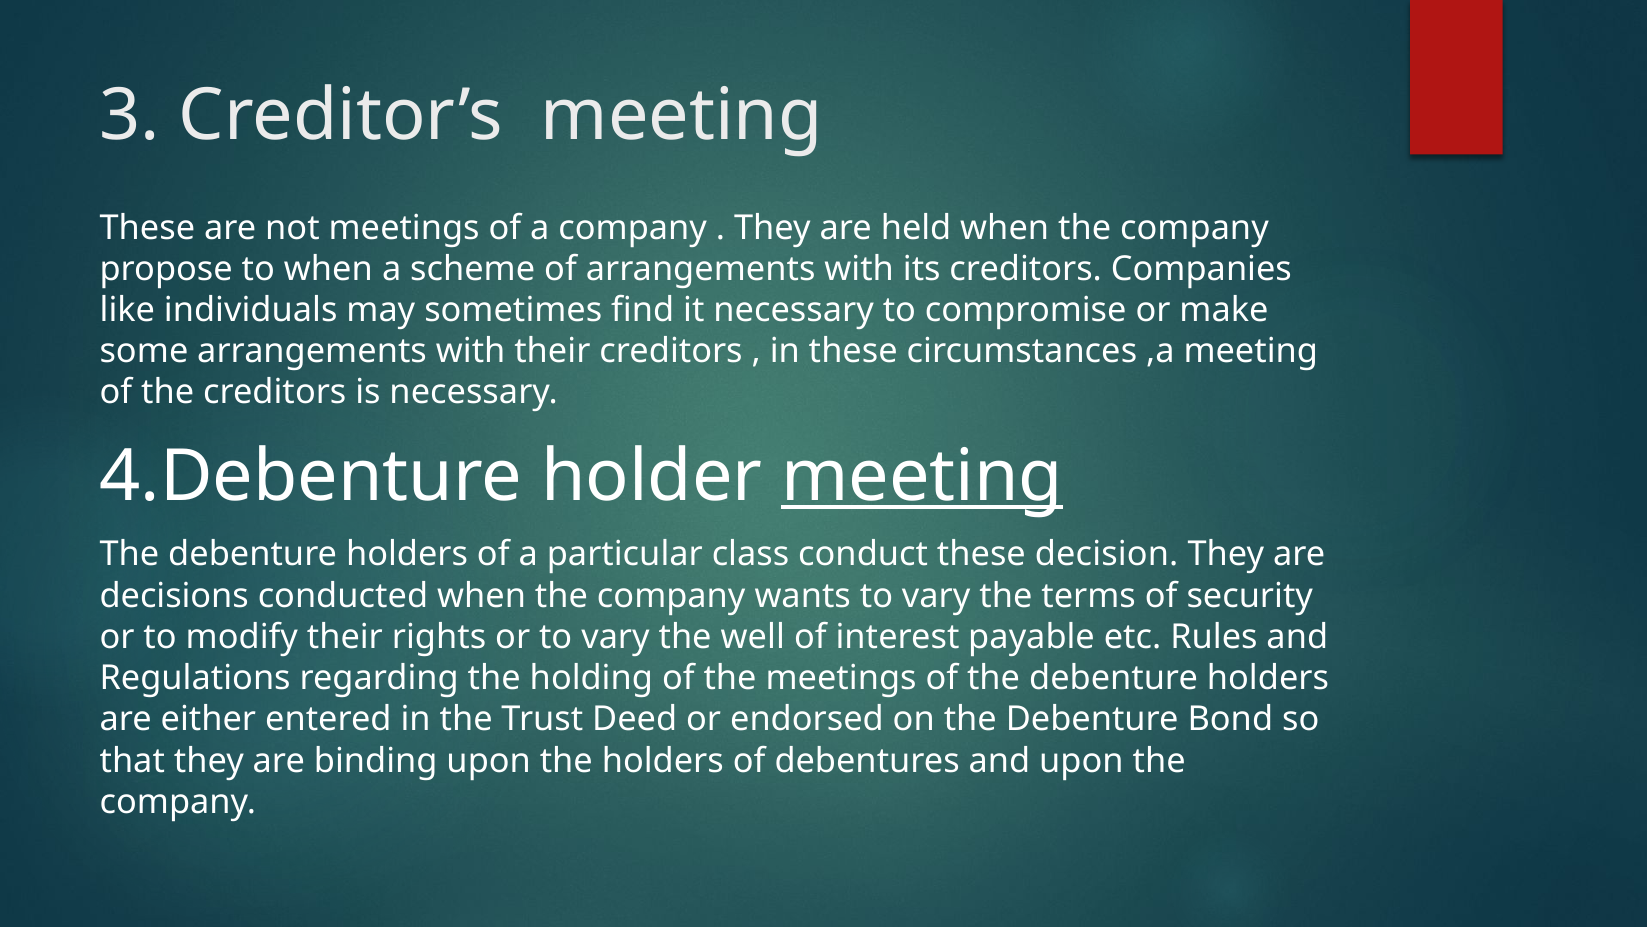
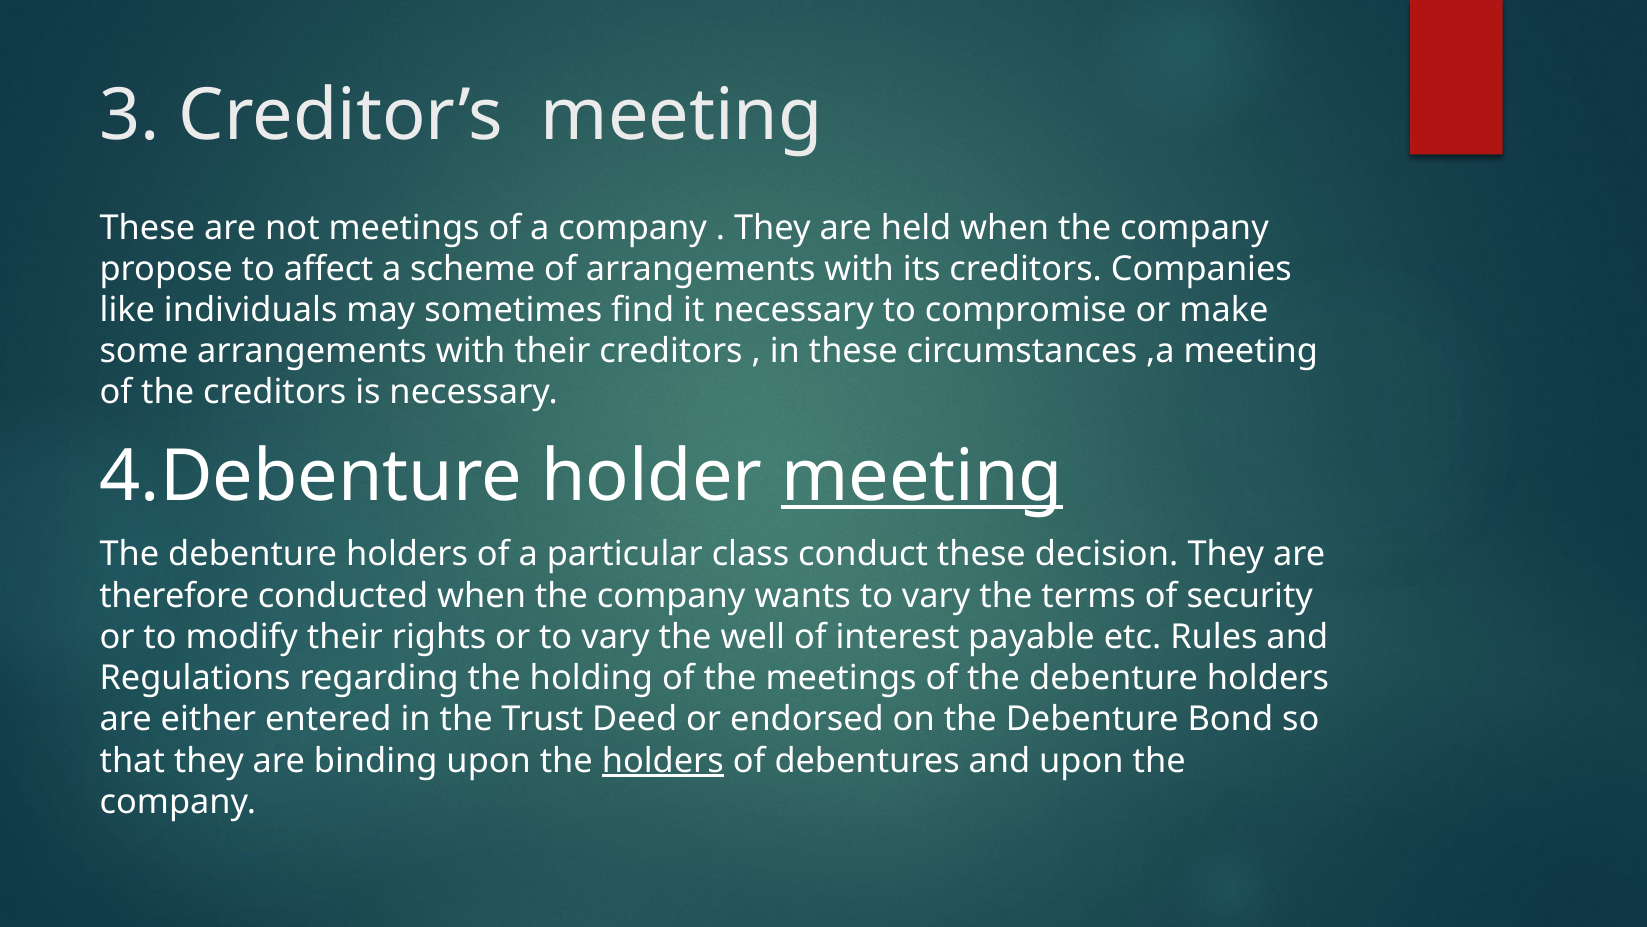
to when: when -> affect (329, 269)
decisions: decisions -> therefore (174, 595)
holders underline: none -> present (663, 760)
